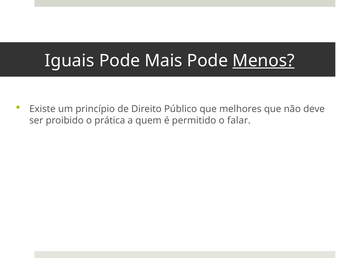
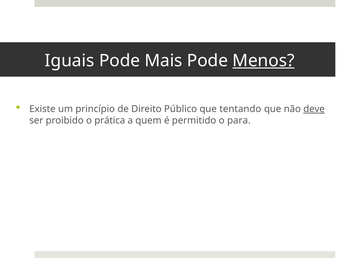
melhores: melhores -> tentando (240, 109)
deve underline: none -> present (314, 109)
falar: falar -> para (239, 120)
